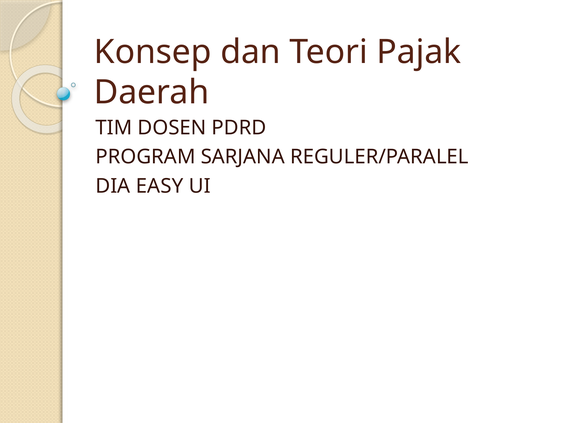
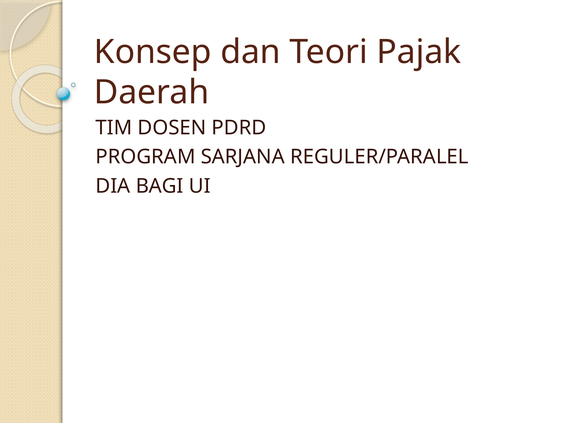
EASY: EASY -> BAGI (160, 186)
